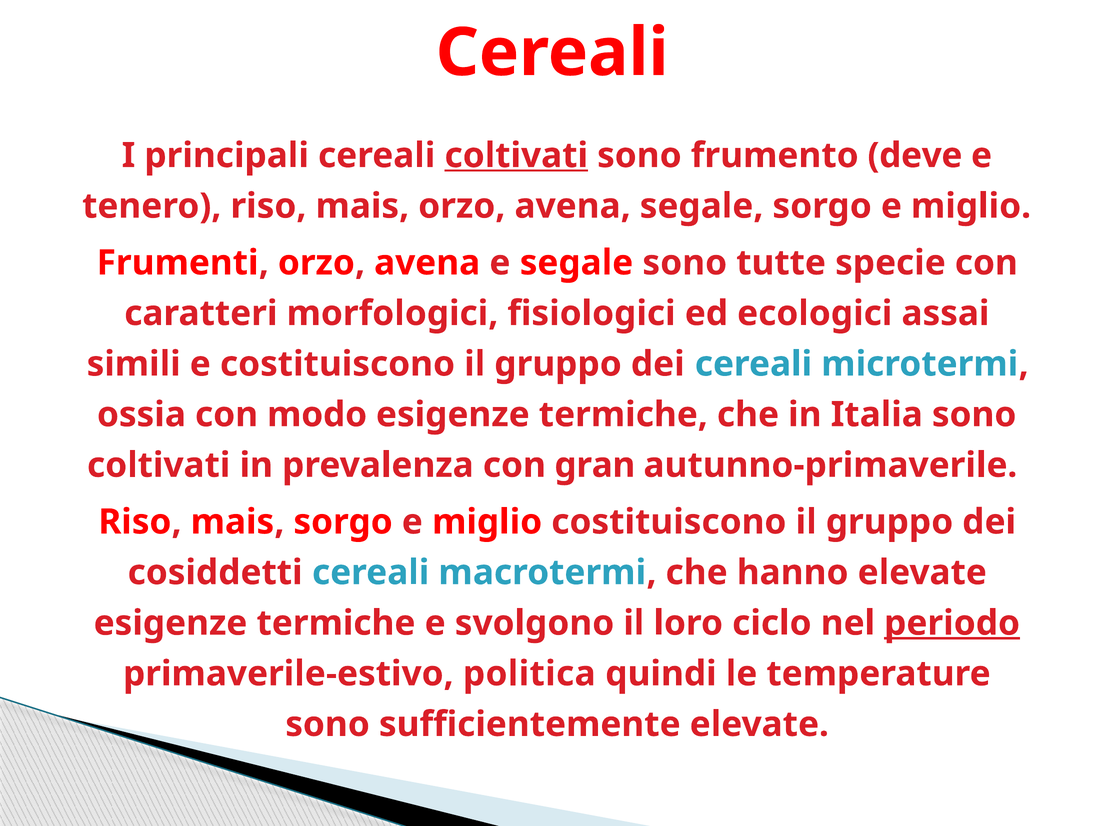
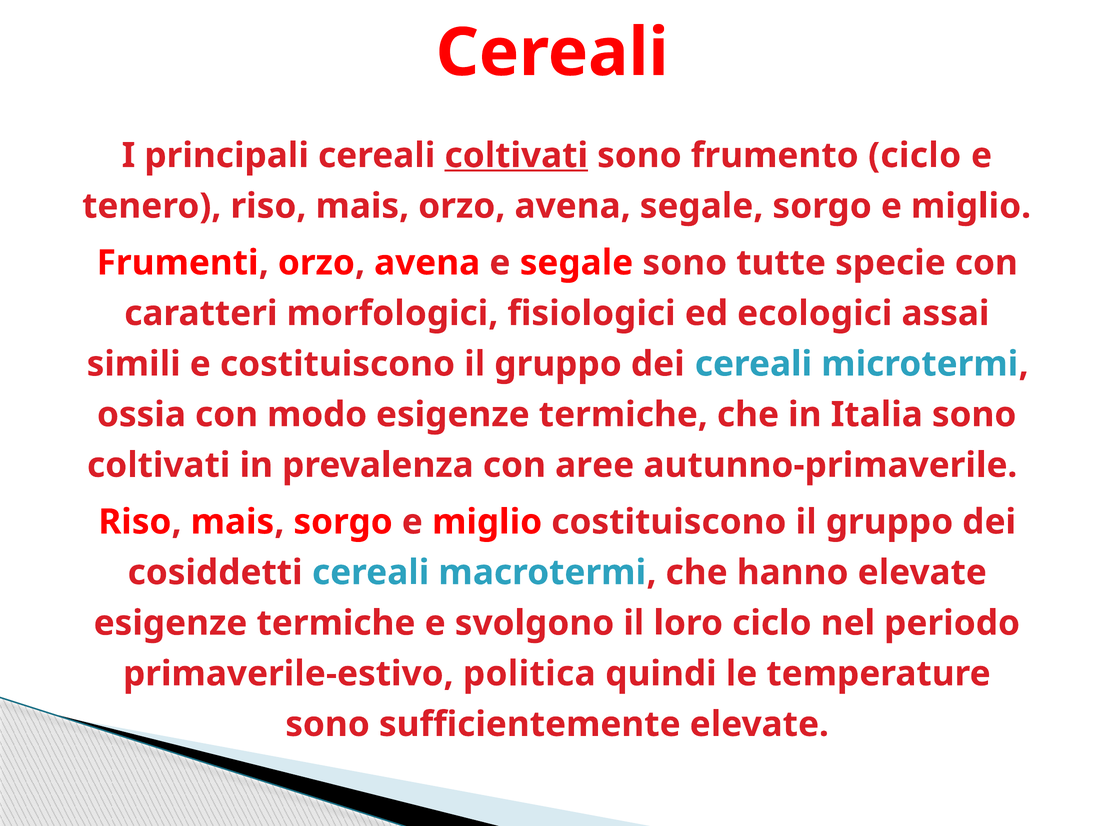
frumento deve: deve -> ciclo (915, 156)
gran: gran -> aree (595, 466)
periodo underline: present -> none (952, 624)
